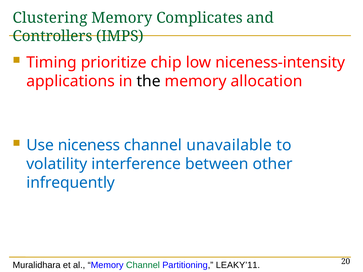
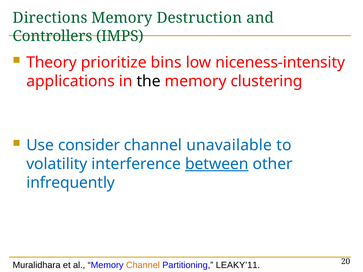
Clustering: Clustering -> Directions (50, 18)
Complicates: Complicates -> Destruction (199, 18)
Timing: Timing -> Theory (52, 62)
chip: chip -> bins (166, 62)
allocation: allocation -> clustering (267, 81)
niceness: niceness -> consider (89, 145)
between underline: none -> present (217, 164)
Channel colour: green -> orange (143, 265)
